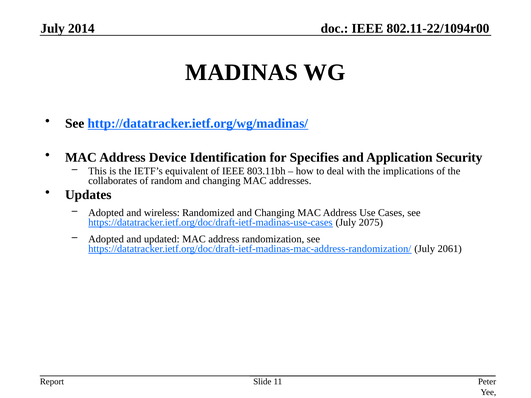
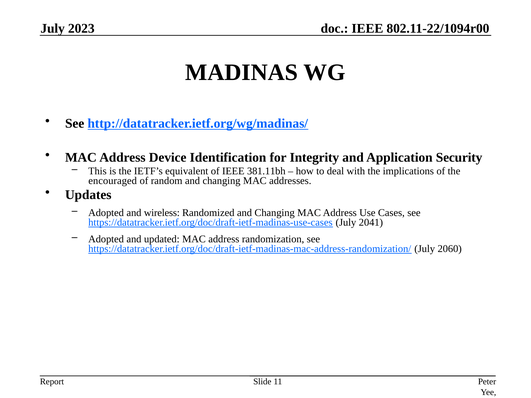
2014: 2014 -> 2023 (81, 28)
Specifies: Specifies -> Integrity (314, 157)
803.11bh: 803.11bh -> 381.11bh (266, 171)
collaborates: collaborates -> encouraged (113, 181)
2075: 2075 -> 2041 (371, 223)
2061: 2061 -> 2060 (450, 249)
